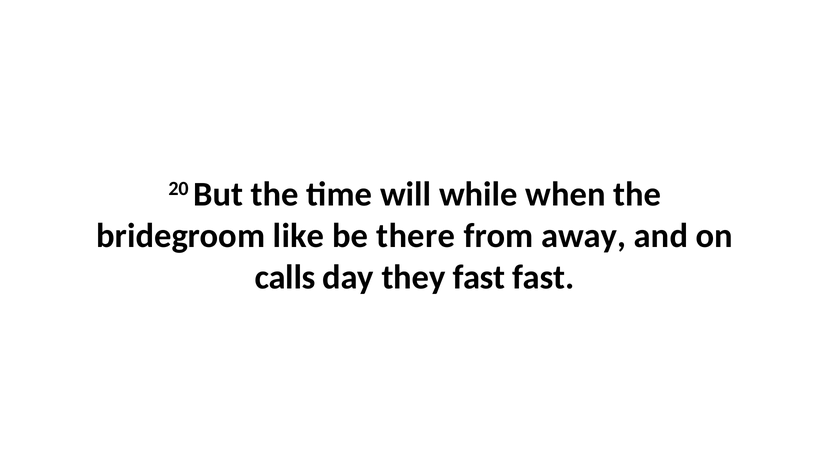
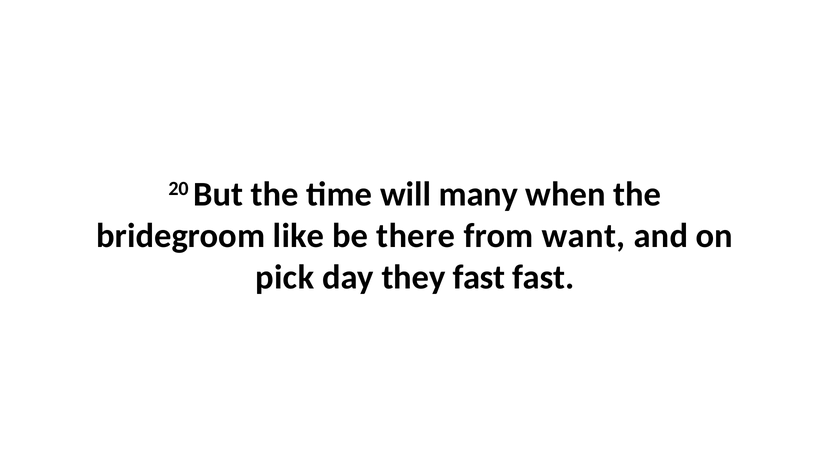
while: while -> many (478, 194)
away: away -> want (583, 236)
calls: calls -> pick (285, 277)
